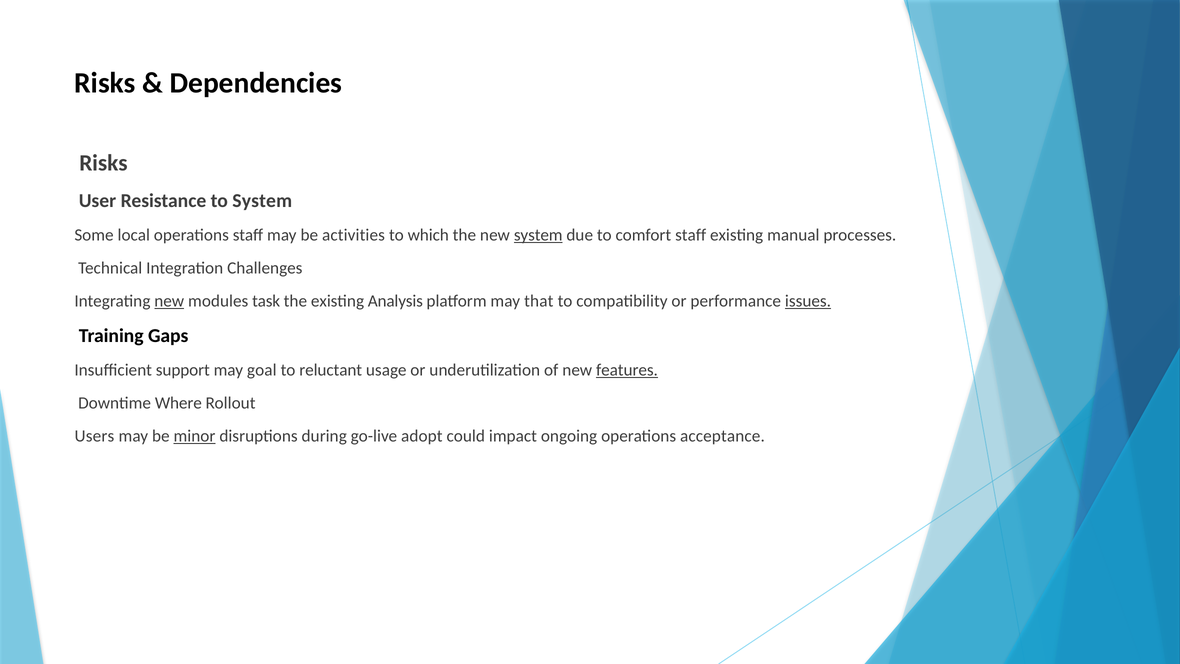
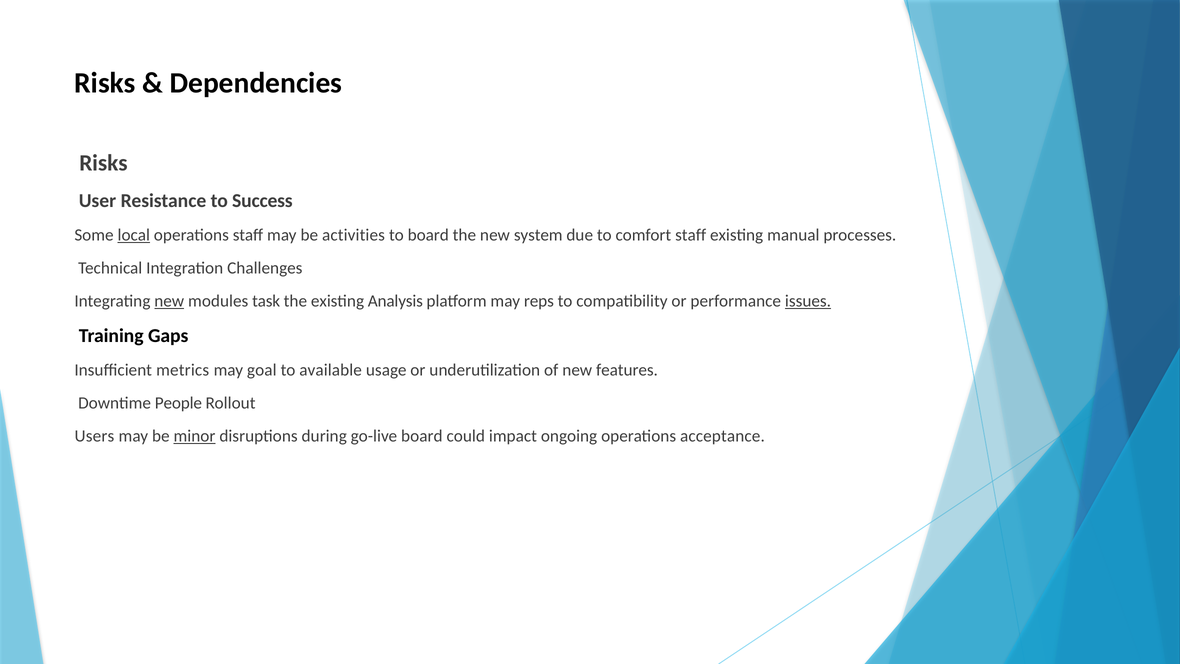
to System: System -> Success (262, 201)
local underline: none -> present (134, 235)
to which: which -> board (428, 235)
system underline: present -> none (538, 235)
that: that -> reps (539, 301)
support: support -> metrics (183, 370)
reluctant: reluctant -> available (331, 370)
features underline: present -> none (627, 370)
Where: Where -> People (178, 403)
go-live adopt: adopt -> board (422, 436)
